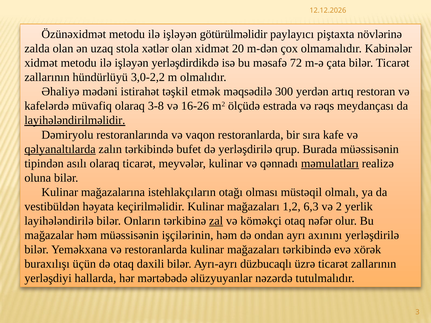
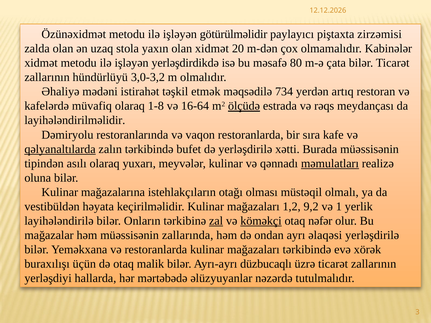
növlərinə: növlərinə -> zirzəmisi (380, 34)
xətlər: xətlər -> yaxın (155, 49)
72: 72 -> 80 (296, 63)
3,0-2,2: 3,0-2,2 -> 3,0-3,2 (148, 77)
300: 300 -> 734 (284, 92)
3-8: 3-8 -> 1-8 (156, 106)
16-26: 16-26 -> 16-64 (195, 106)
ölçüdə underline: none -> present (244, 106)
layihələndirilməlidir underline: present -> none (75, 120)
qrup: qrup -> xətti (287, 149)
olaraq ticarət: ticarət -> yuxarı (139, 164)
6,3: 6,3 -> 9,2 (311, 207)
2: 2 -> 1 (339, 207)
köməkçi underline: none -> present (261, 221)
işçilərinin: işçilərinin -> zallarında (188, 235)
axınını: axınını -> əlaqəsi (325, 235)
daxili: daxili -> malik (151, 264)
